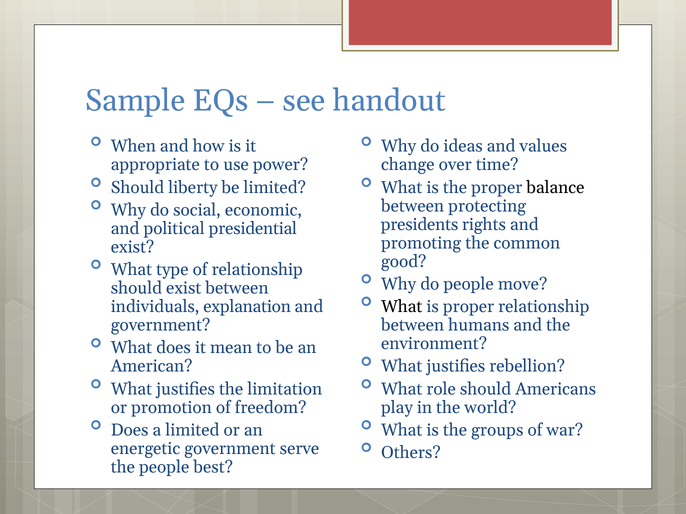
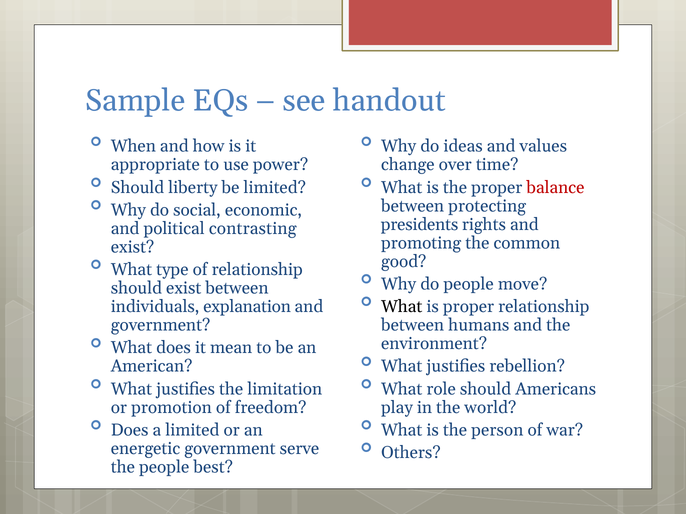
balance colour: black -> red (555, 188)
presidential: presidential -> contrasting (253, 229)
groups: groups -> person (497, 430)
